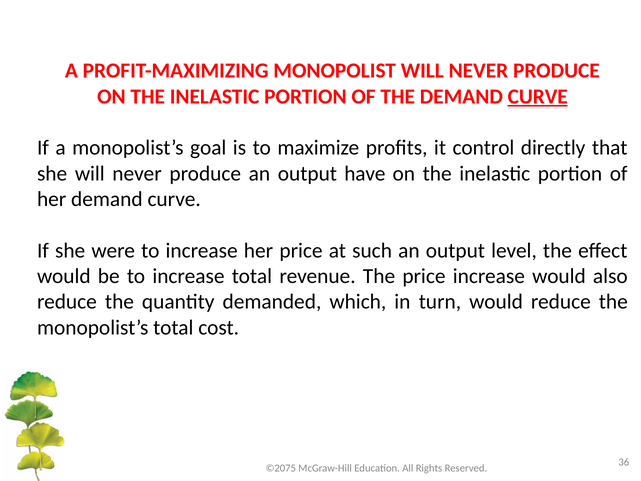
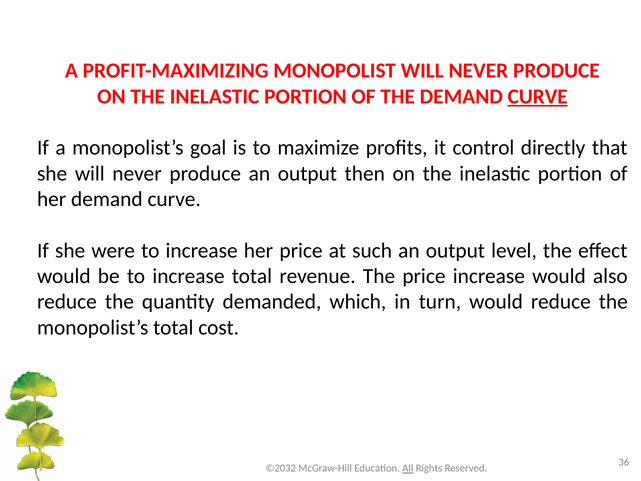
have: have -> then (365, 173)
©2075: ©2075 -> ©2032 (281, 468)
All underline: none -> present (408, 468)
